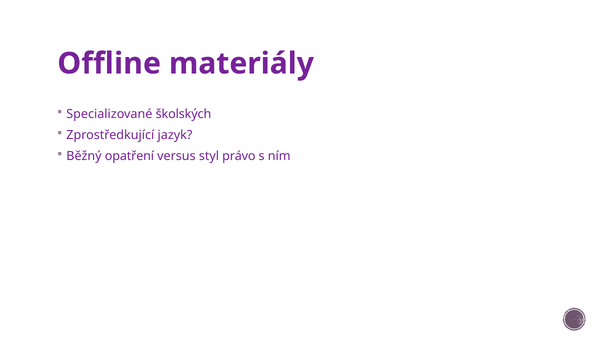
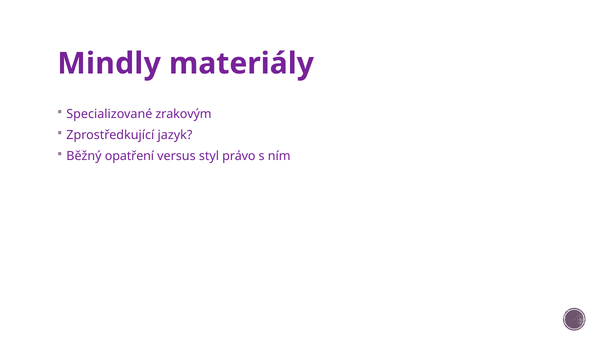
Offline: Offline -> Mindly (109, 63)
školských: školských -> zrakovým (183, 114)
